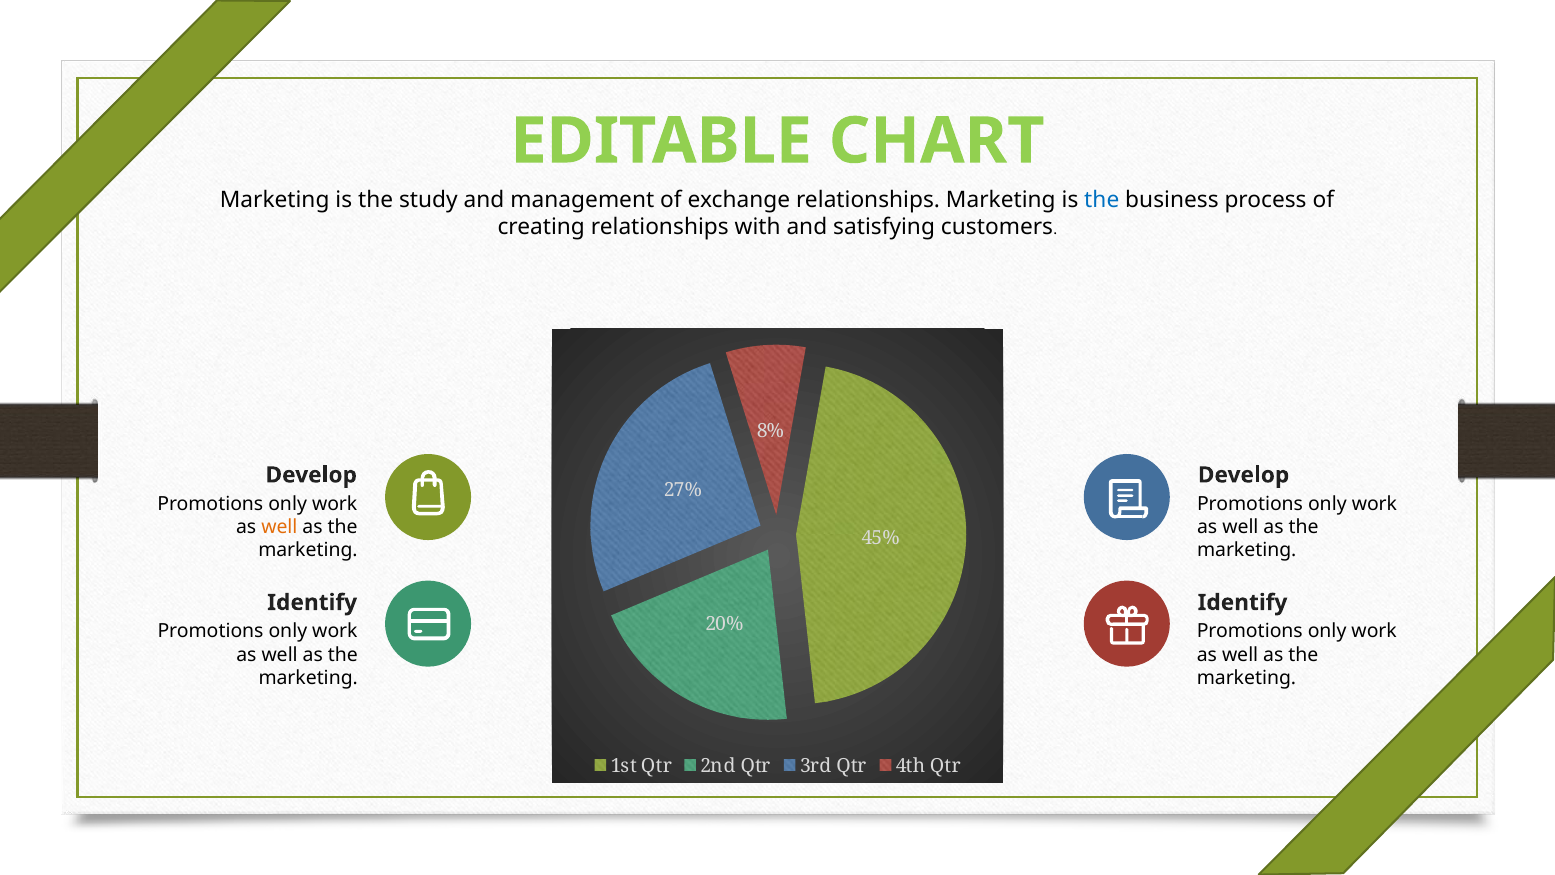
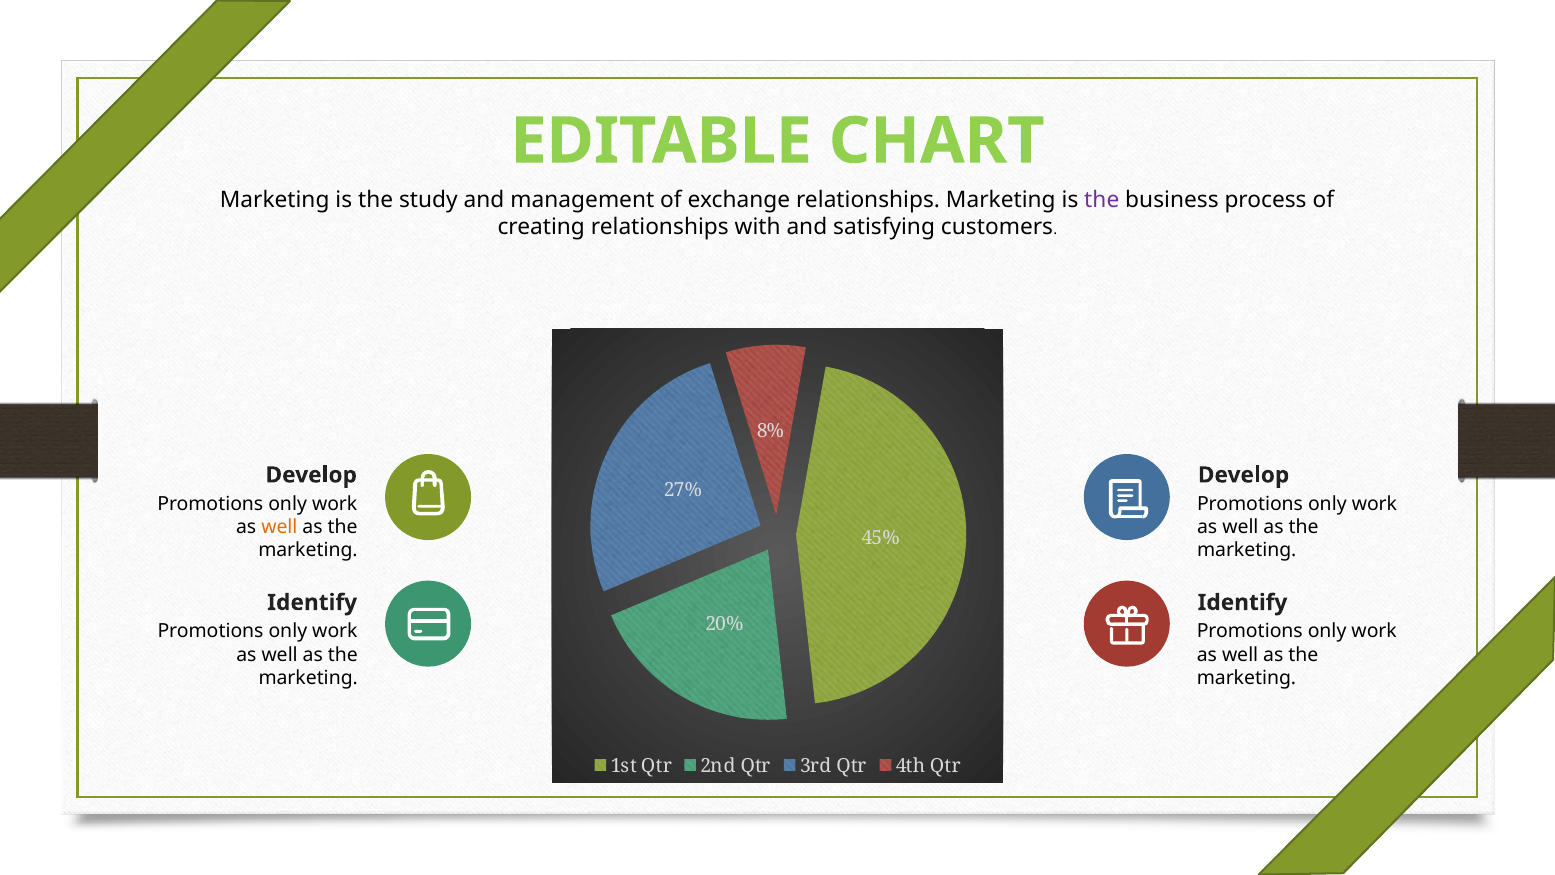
the colour: blue -> purple (1102, 200)
